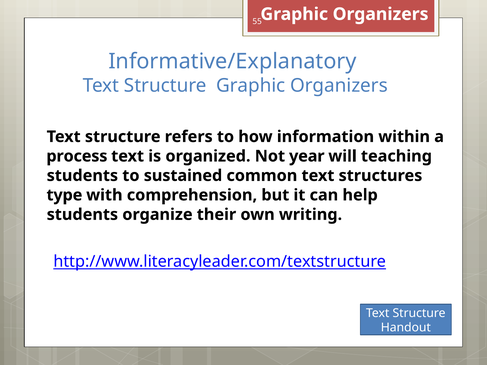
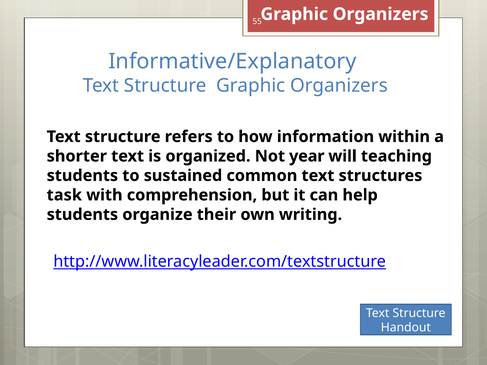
process: process -> shorter (77, 156)
type: type -> task (64, 195)
